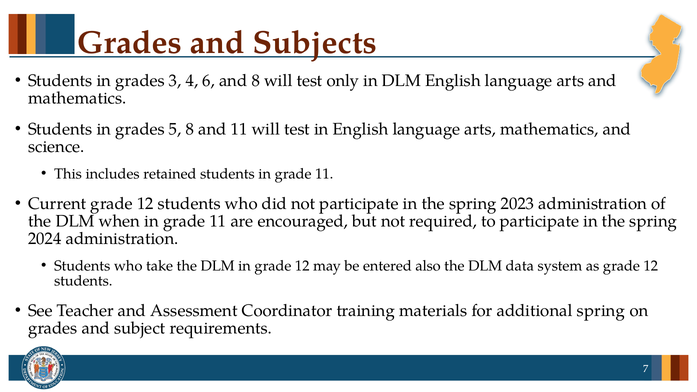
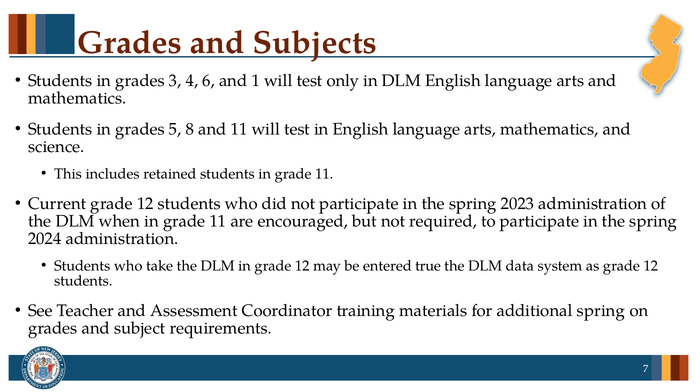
and 8: 8 -> 1 (256, 81)
also: also -> true (428, 266)
